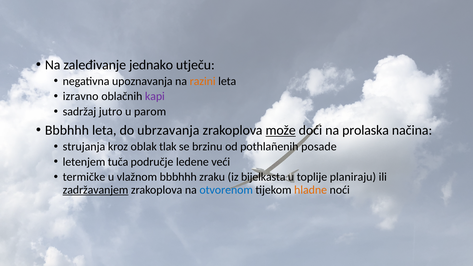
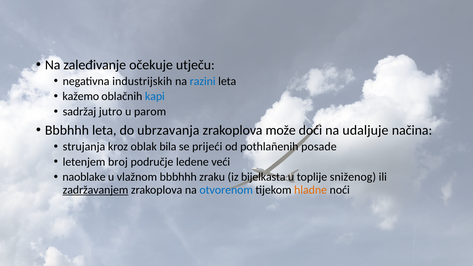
jednako: jednako -> očekuje (151, 65)
upoznavanja: upoznavanja -> industrijskih (142, 81)
razini colour: orange -> blue (203, 81)
izravno: izravno -> kažemo (81, 96)
kapi colour: purple -> blue (155, 96)
može underline: present -> none (281, 130)
prolaska: prolaska -> udaljuje (365, 130)
tlak: tlak -> bila (168, 147)
brzinu: brzinu -> prijeći (207, 147)
tuča: tuča -> broj (118, 162)
termičke: termičke -> naoblake (84, 177)
planiraju: planiraju -> sniženog (353, 177)
